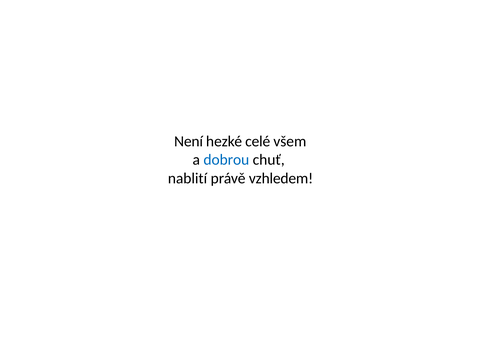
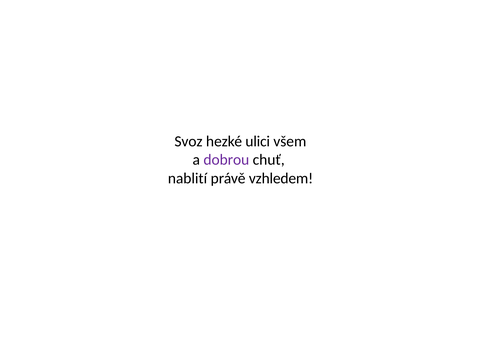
Není: Není -> Svoz (188, 141)
celé: celé -> ulici (258, 141)
dobrou colour: blue -> purple (226, 160)
